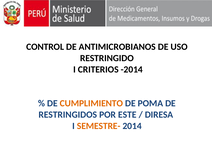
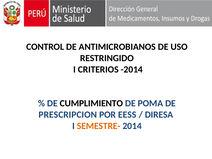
CUMPLIMIENTO colour: orange -> black (91, 103)
RESTRINGIDOS: RESTRINGIDOS -> PRESCRIPCION (68, 115)
ESTE: ESTE -> EESS (127, 115)
